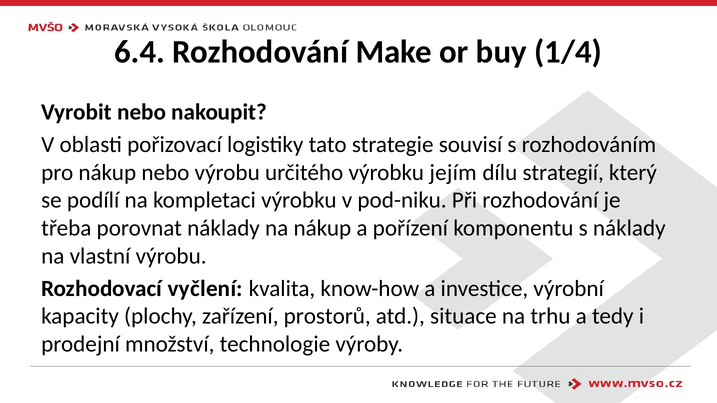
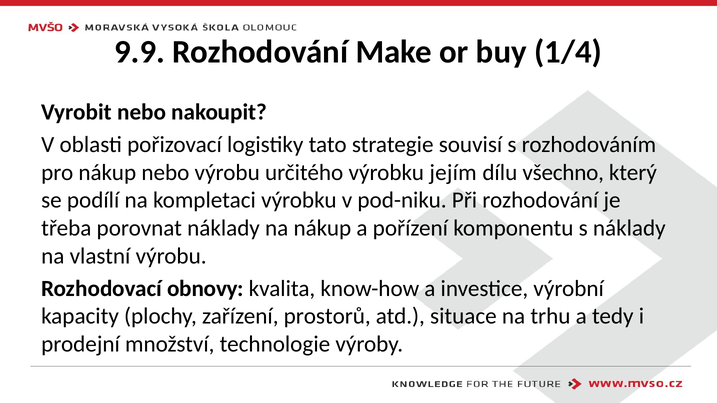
6.4: 6.4 -> 9.9 (140, 52)
strategií: strategií -> všechno (563, 173)
vyčlení: vyčlení -> obnovy (206, 289)
